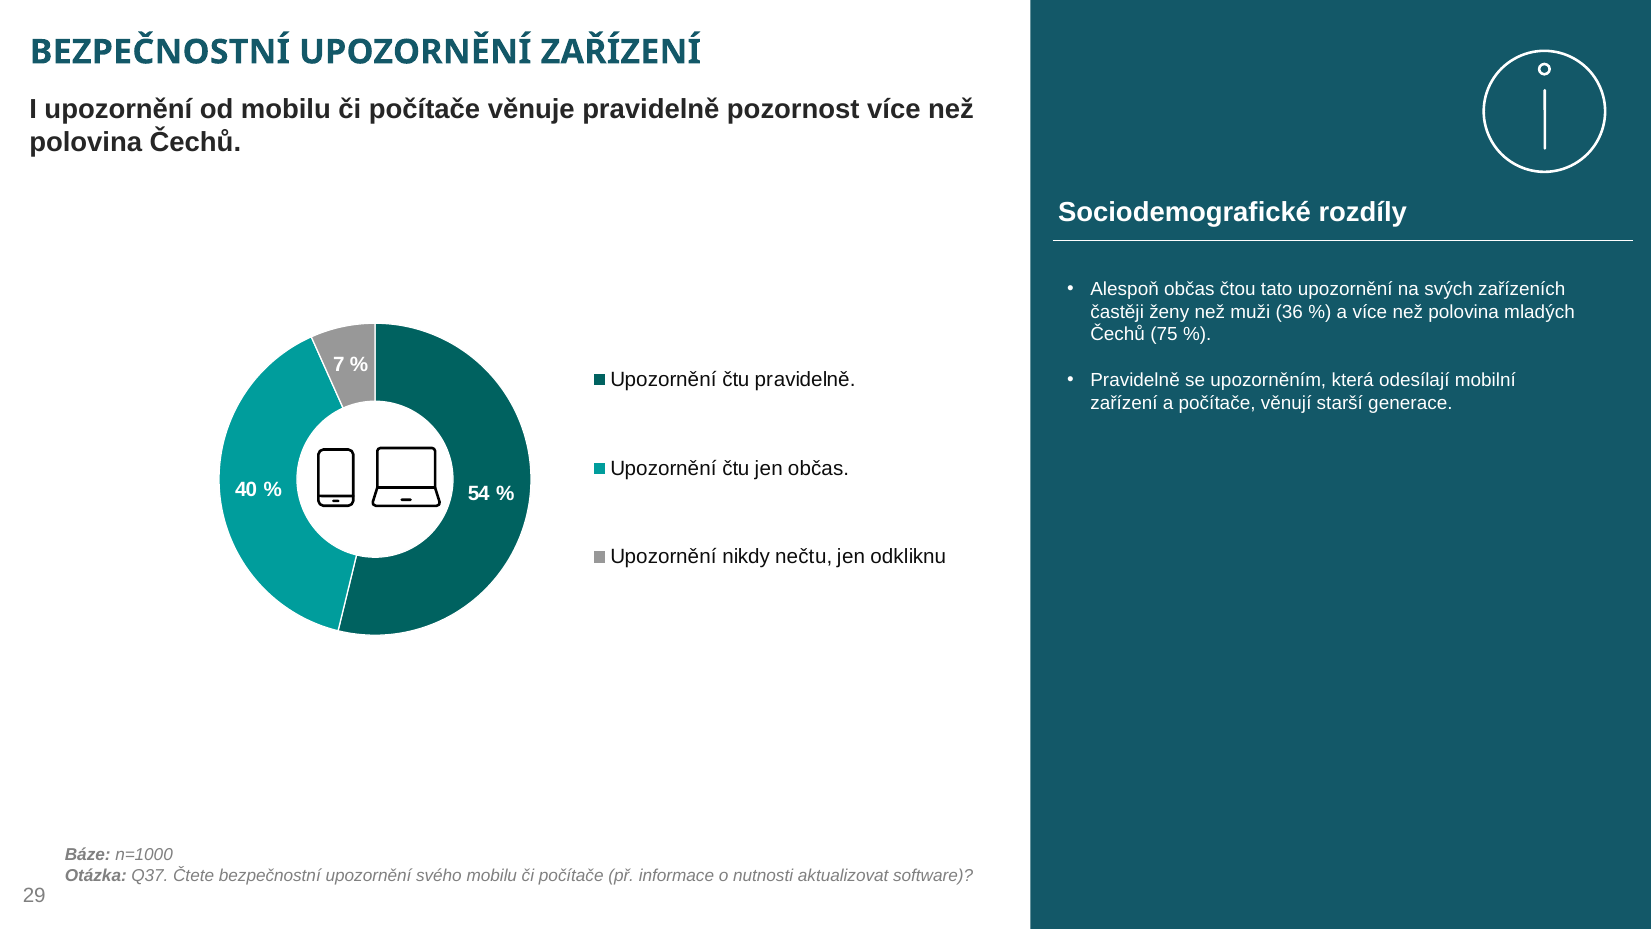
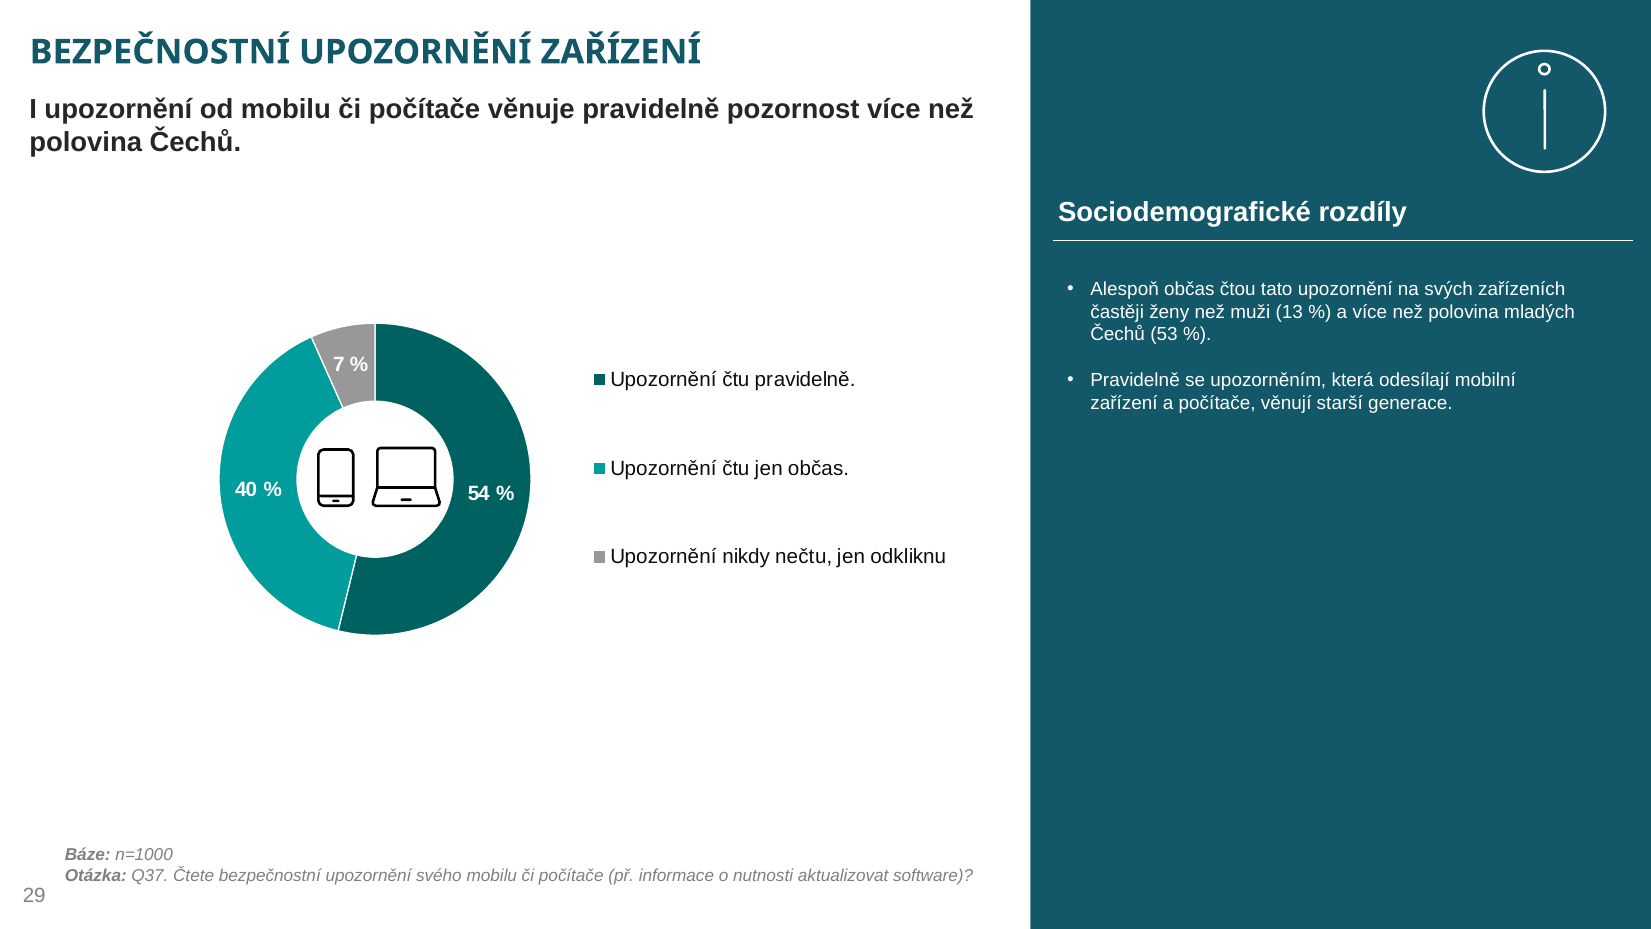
36: 36 -> 13 (1289, 312)
75: 75 -> 53 (1164, 335)
